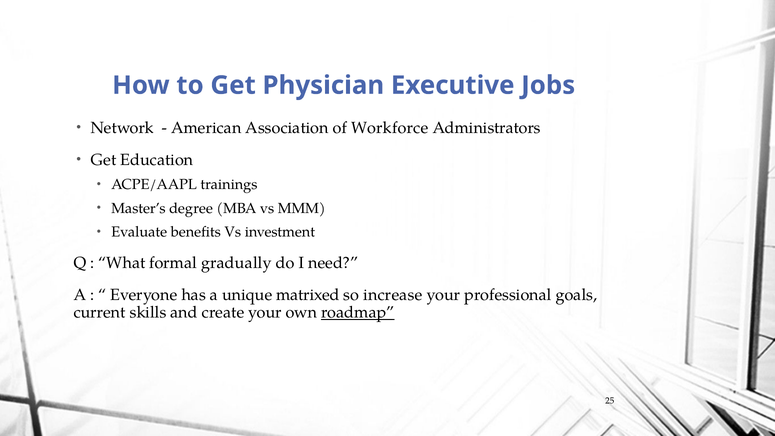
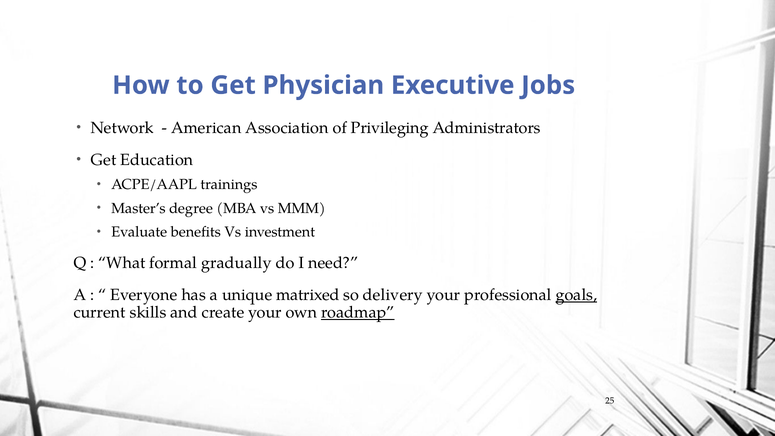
Workforce: Workforce -> Privileging (390, 128)
increase: increase -> delivery (393, 295)
goals underline: none -> present (576, 295)
